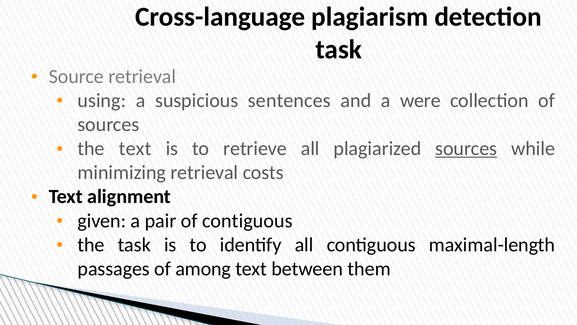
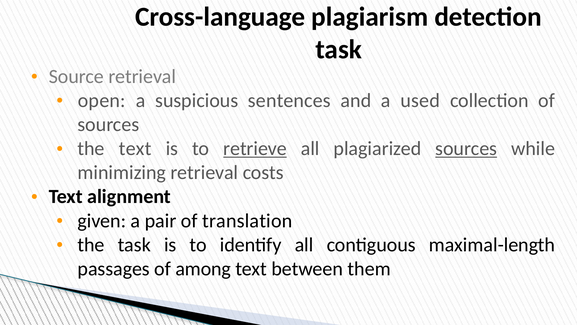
using: using -> open (102, 100)
were: were -> used (420, 100)
retrieve underline: none -> present (255, 148)
of contiguous: contiguous -> translation (247, 220)
